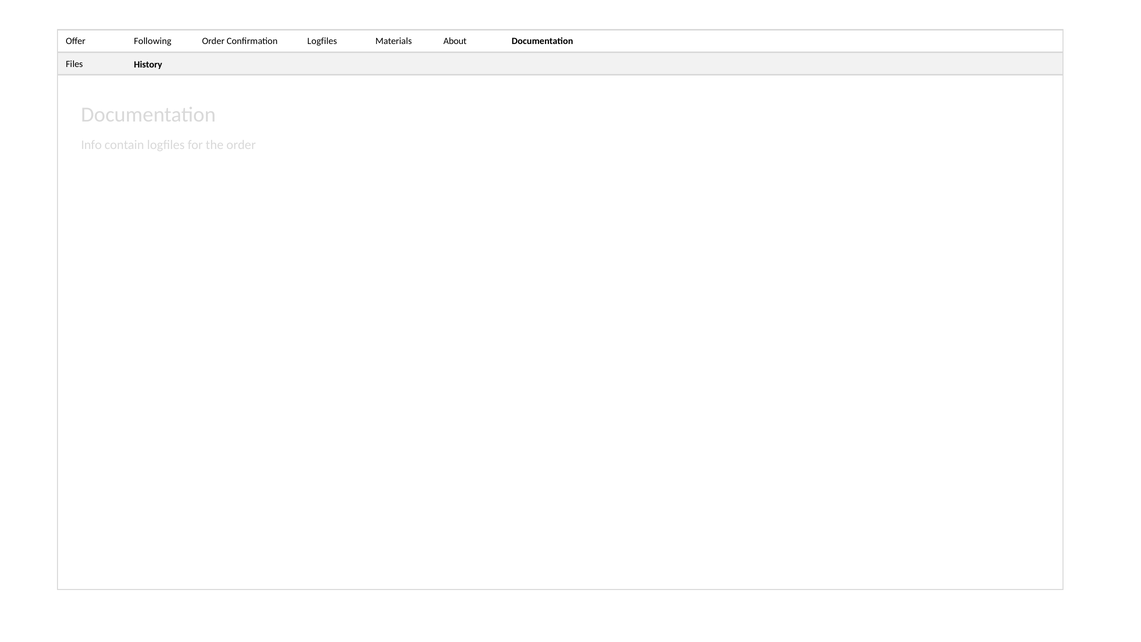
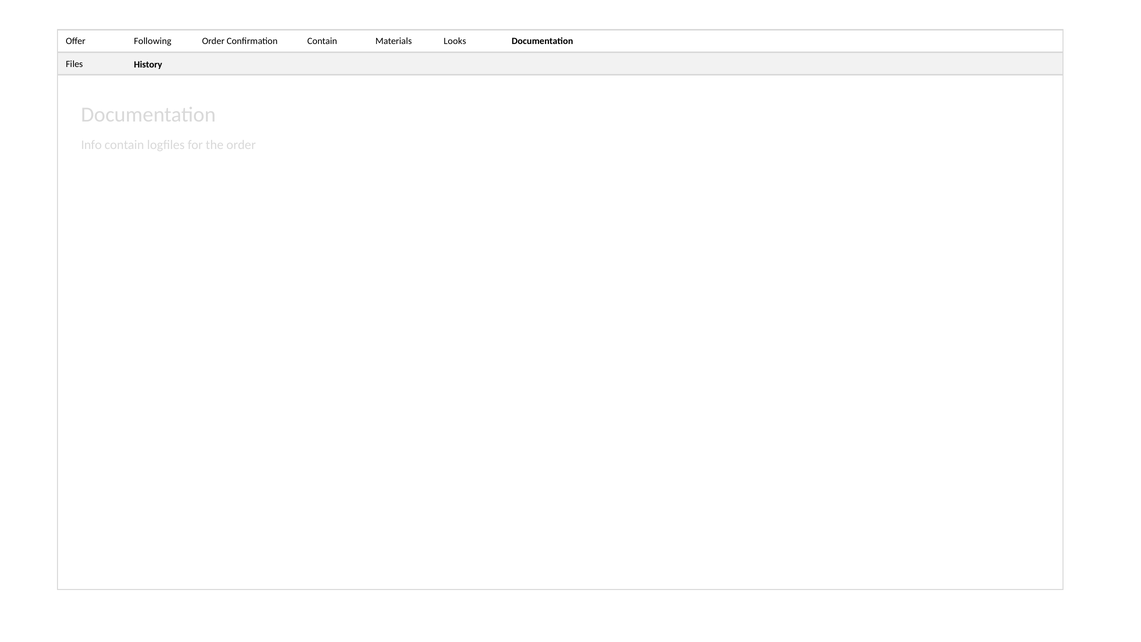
Confirmation Logfiles: Logfiles -> Contain (322, 41)
About: About -> Looks (455, 41)
